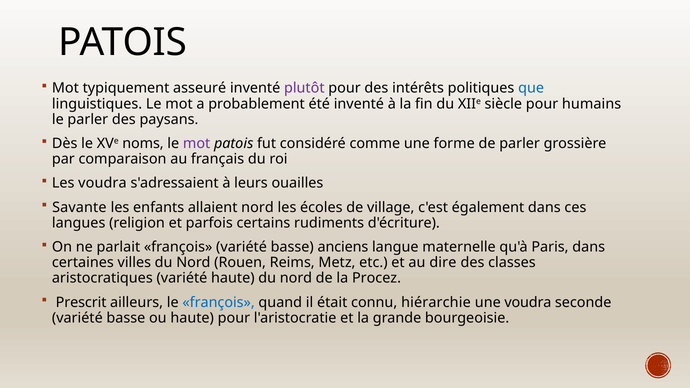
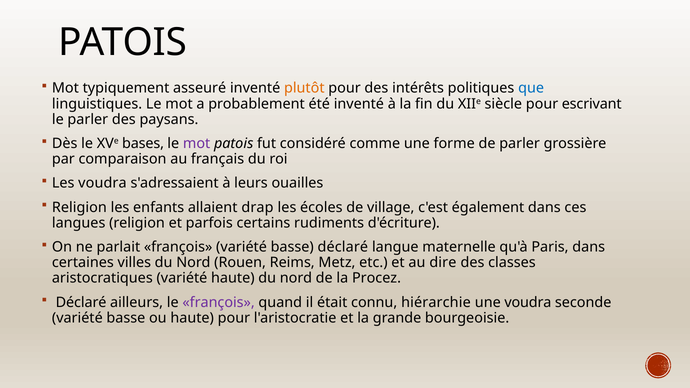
plutôt colour: purple -> orange (304, 88)
humains: humains -> escrivant (592, 104)
noms: noms -> bases (143, 144)
Savante: Savante -> Religion (79, 207)
allaient nord: nord -> drap (257, 207)
basse anciens: anciens -> déclaré (343, 247)
Prescrit: Prescrit -> Déclaré (81, 302)
françois colour: blue -> purple (219, 302)
